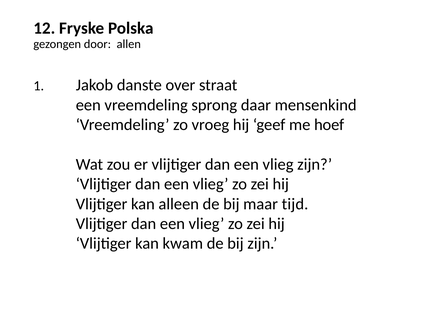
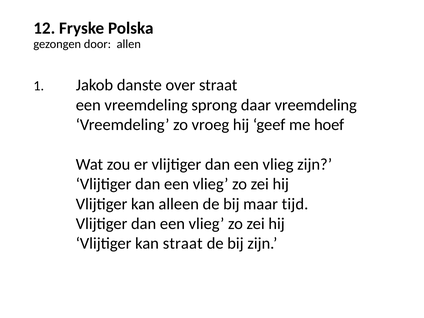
daar mensenkind: mensenkind -> vreemdeling (316, 105)
kan kwam: kwam -> straat (183, 244)
